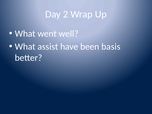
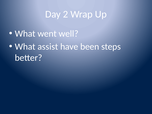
basis: basis -> steps (111, 47)
